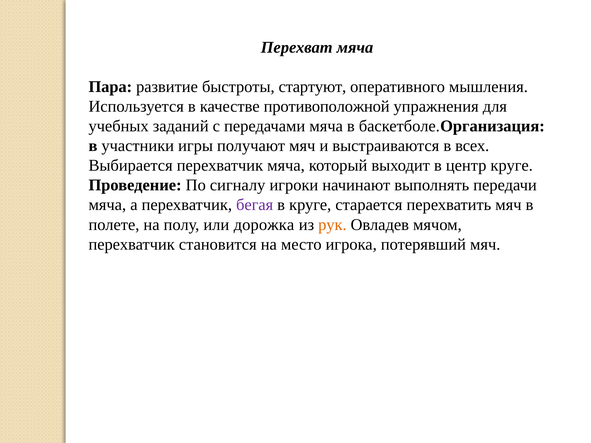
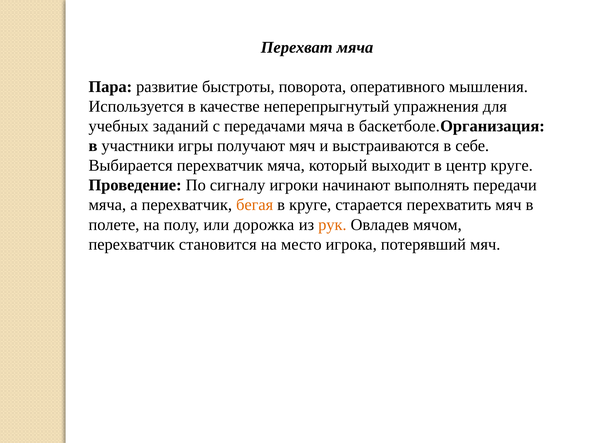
стартуют: стартуют -> поворота (312, 87)
противоположной: противоположной -> неперепрыгнутый (327, 106)
всех: всех -> себе (472, 146)
бегая colour: purple -> orange (255, 205)
